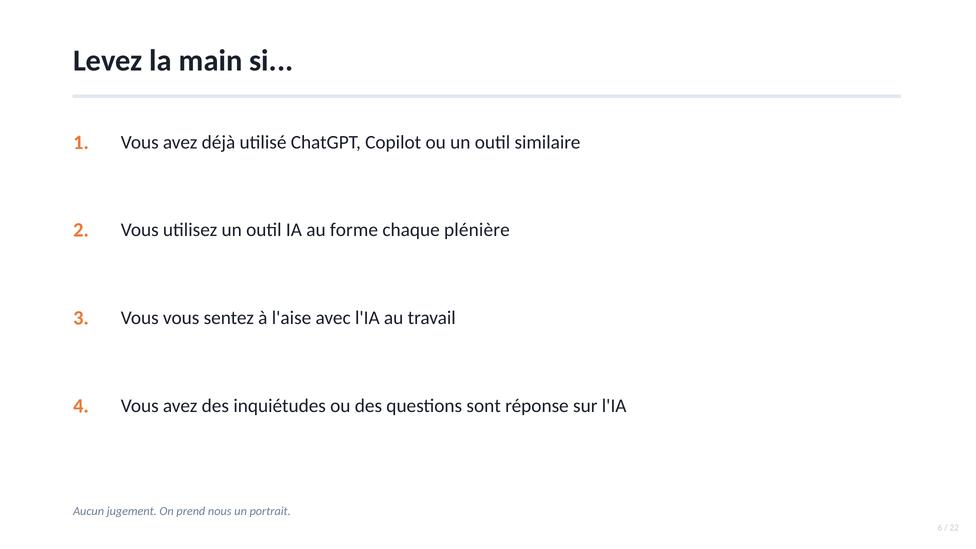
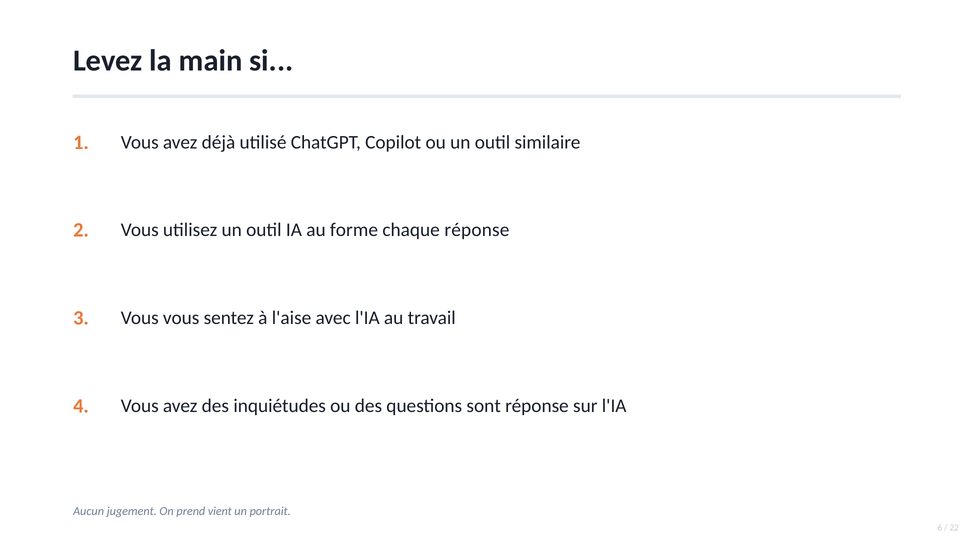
chaque plénière: plénière -> réponse (477, 230)
nous: nous -> vient (220, 511)
